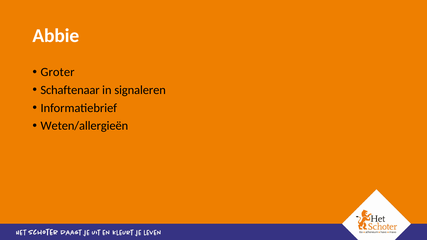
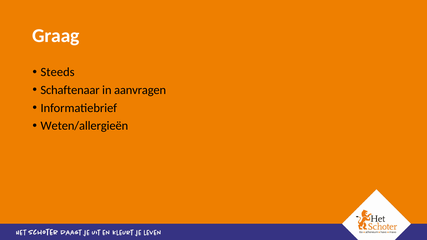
Abbie: Abbie -> Graag (56, 36)
Groter: Groter -> Steeds (58, 72)
signaleren: signaleren -> aanvragen (140, 90)
